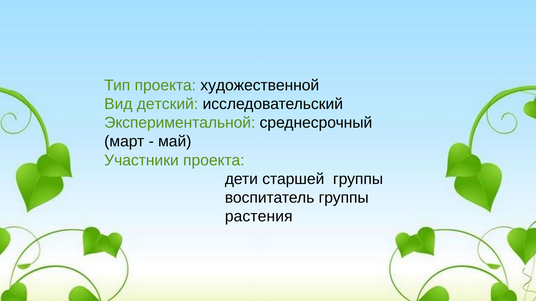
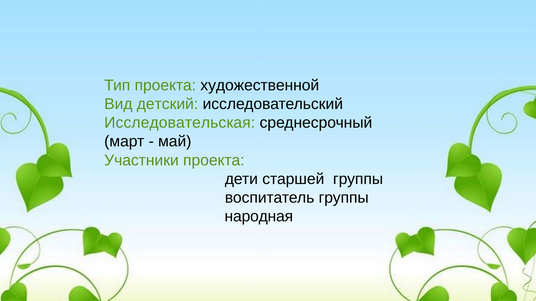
Экспериментальной: Экспериментальной -> Исследовательская (180, 123)
растения: растения -> народная (259, 217)
